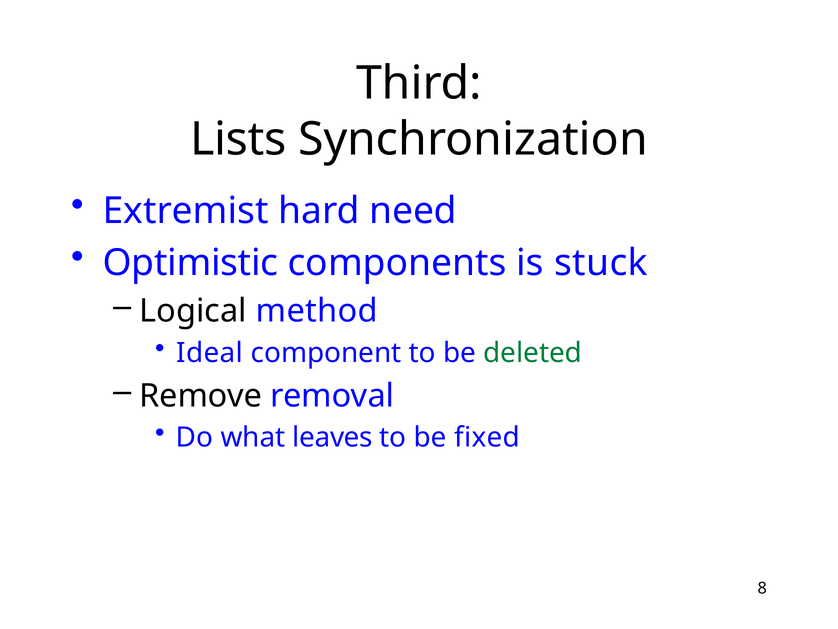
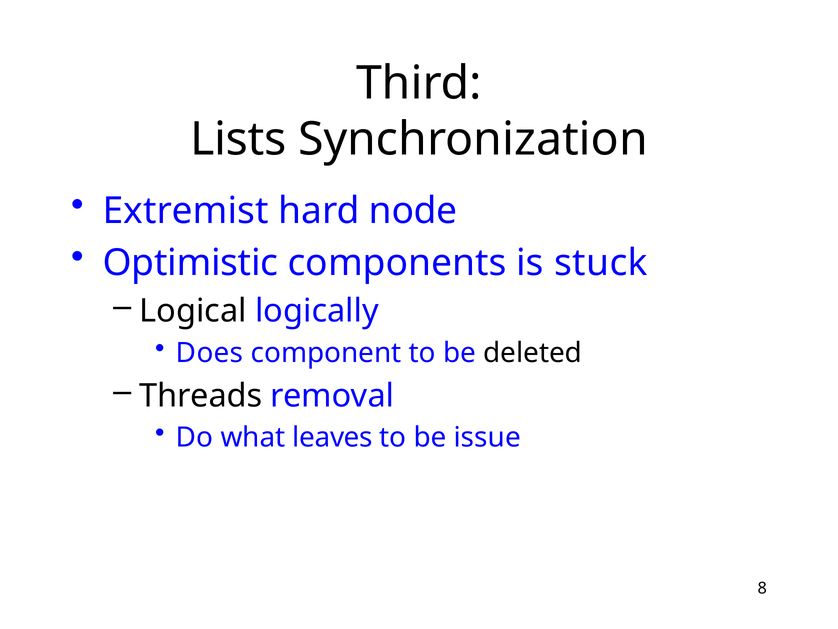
need: need -> node (413, 211)
method: method -> logically (317, 311)
Ideal: Ideal -> Does (210, 353)
deleted colour: green -> black (533, 353)
Remove: Remove -> Threads (201, 396)
fixed: fixed -> issue (487, 437)
